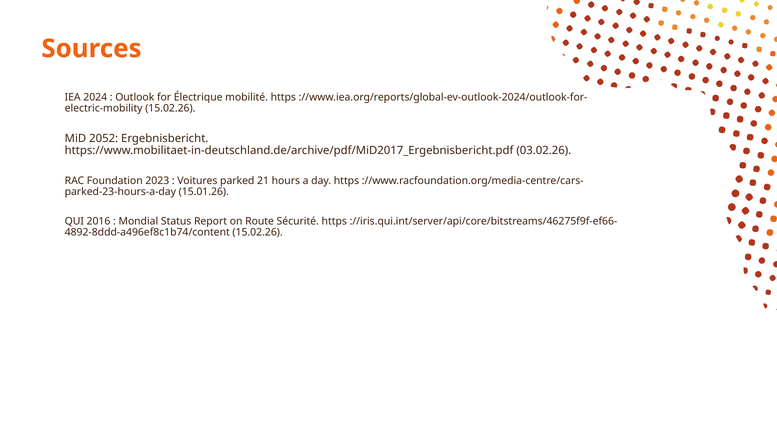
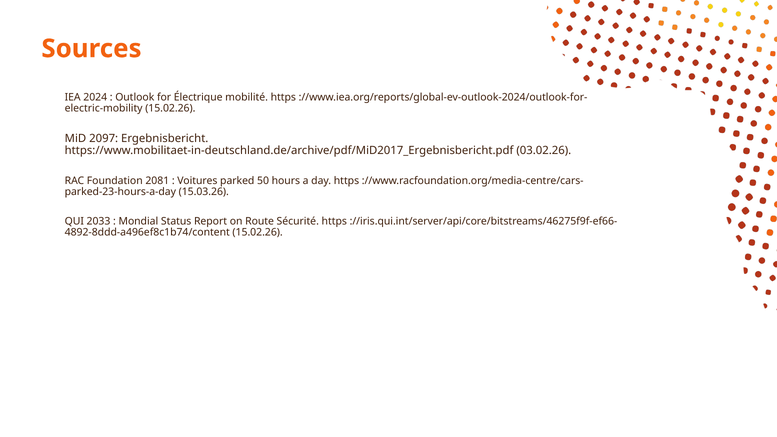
2052: 2052 -> 2097 (104, 138)
2023: 2023 -> 2081 (157, 181)
21: 21 -> 50 (263, 181)
15.01.26: 15.01.26 -> 15.03.26 (204, 192)
2016: 2016 -> 2033 (99, 221)
